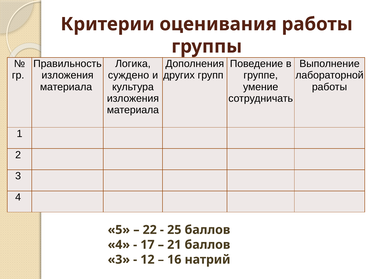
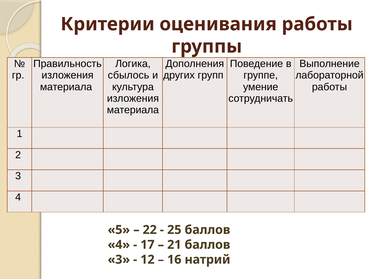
суждено: суждено -> сбылось (129, 75)
